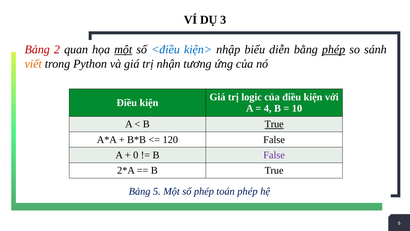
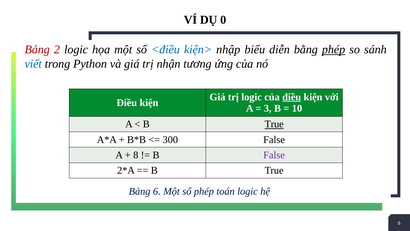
3: 3 -> 0 (223, 20)
2 quan: quan -> logic (76, 49)
một underline: present -> none (123, 49)
viết colour: orange -> blue (33, 64)
điều underline: none -> present (292, 97)
4: 4 -> 3 (268, 108)
120: 120 -> 300 (170, 139)
0: 0 -> 8 (136, 155)
Bảng 5: 5 -> 6 (157, 191)
toán phép: phép -> logic (248, 191)
